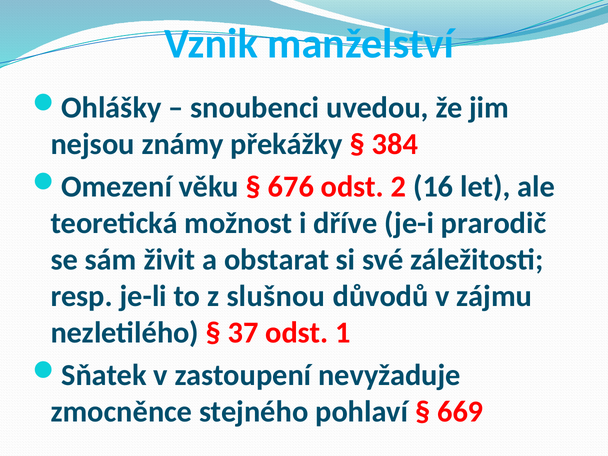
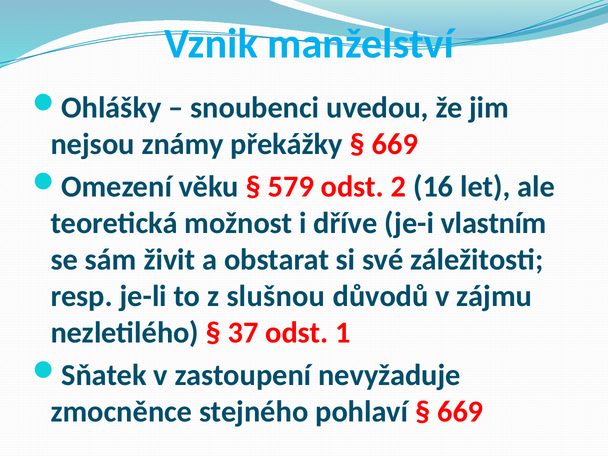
384: 384 -> 669 (395, 144)
676: 676 -> 579 (291, 187)
prarodič: prarodič -> vlastním (494, 223)
